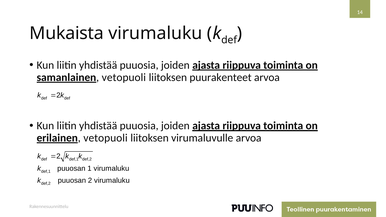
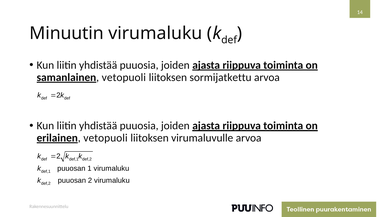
Mukaista: Mukaista -> Minuutin (67, 33)
puurakenteet: puurakenteet -> sormijatkettu (221, 77)
